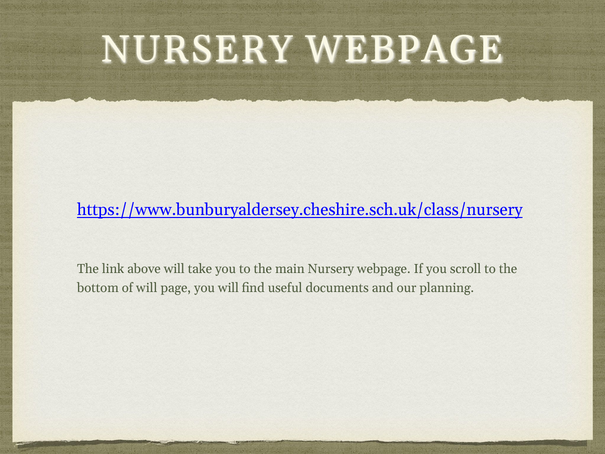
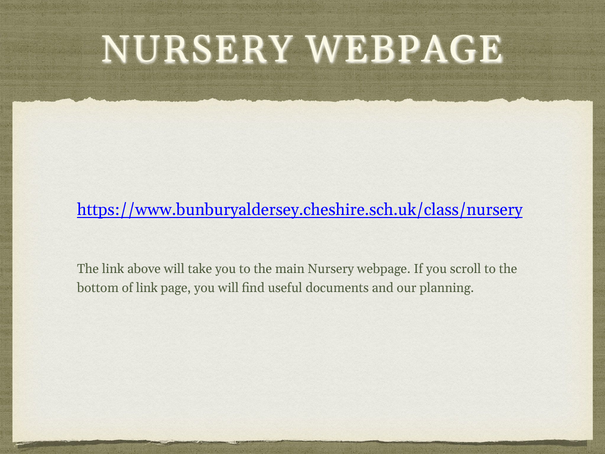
of will: will -> link (147, 288)
